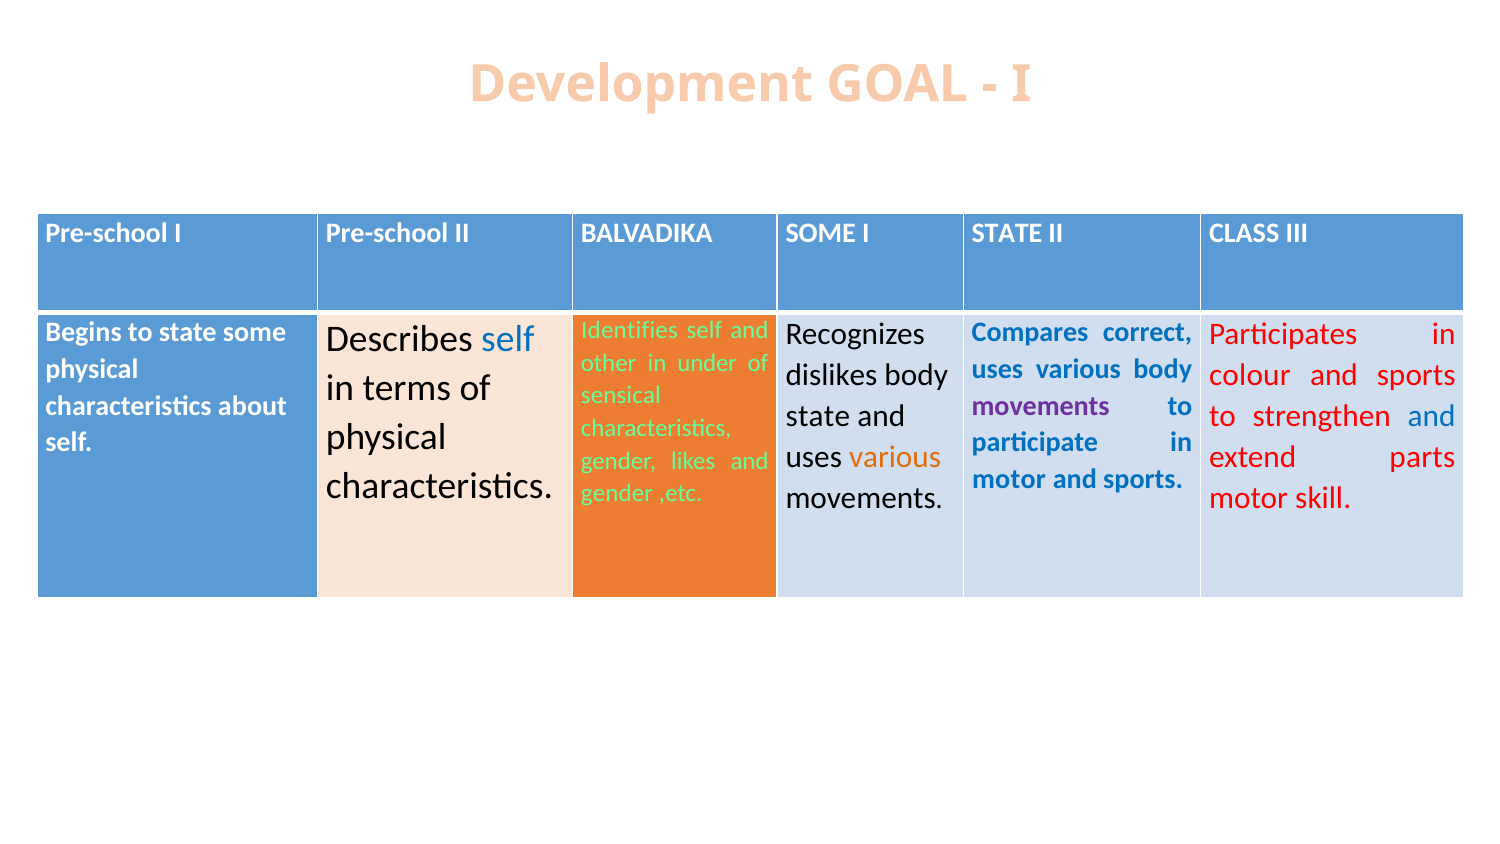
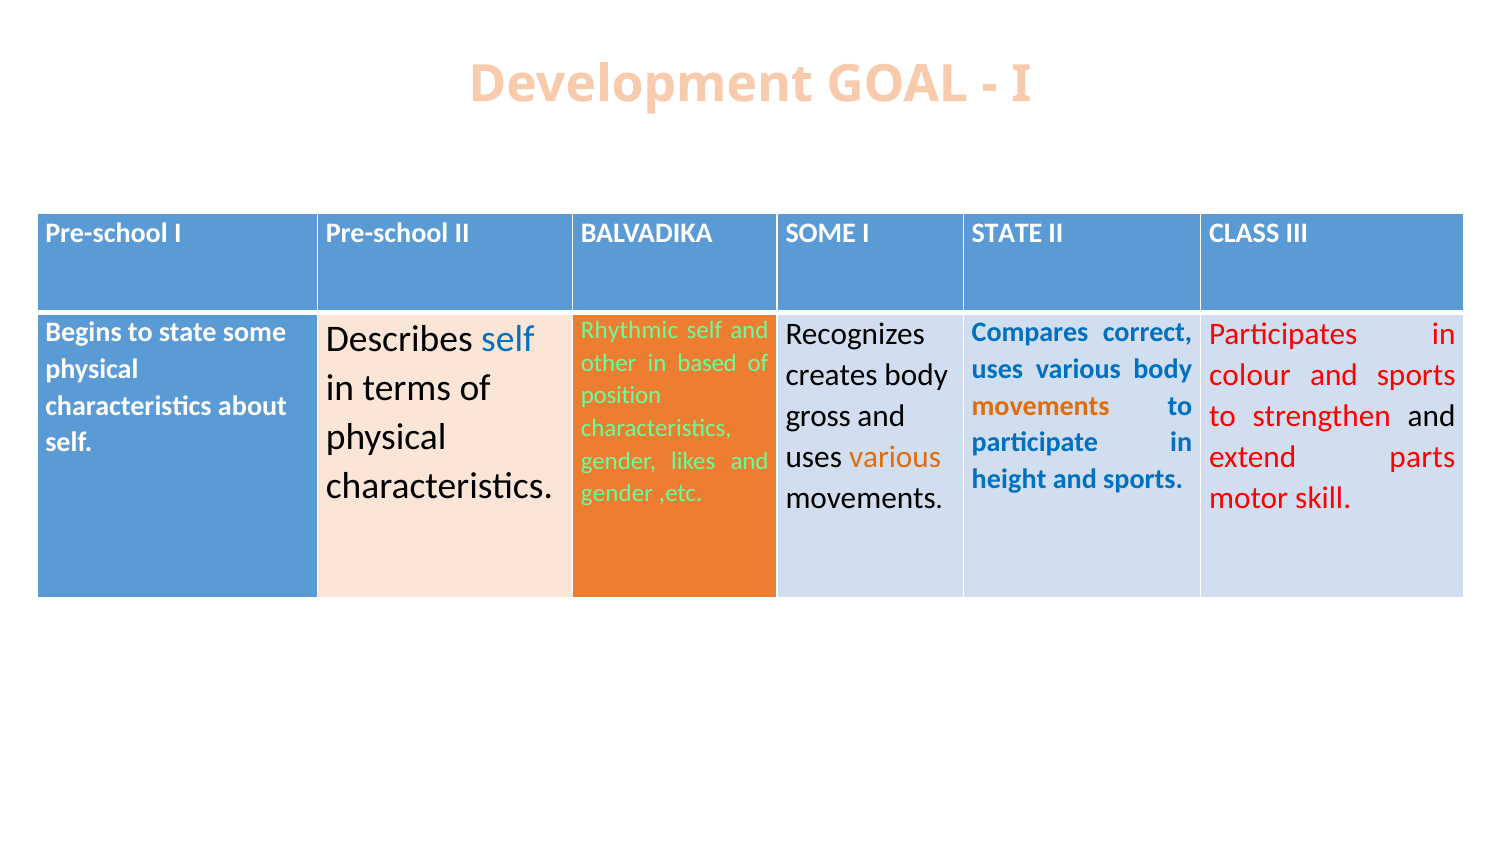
Identifies: Identifies -> Rhythmic (630, 330)
under: under -> based (707, 363)
dislikes: dislikes -> creates (832, 375)
sensical: sensical -> position (621, 396)
movements colour: purple -> orange (1041, 406)
state: state -> gross (818, 416)
and colour: blue -> black (1432, 416)
motor: motor -> height (1009, 479)
